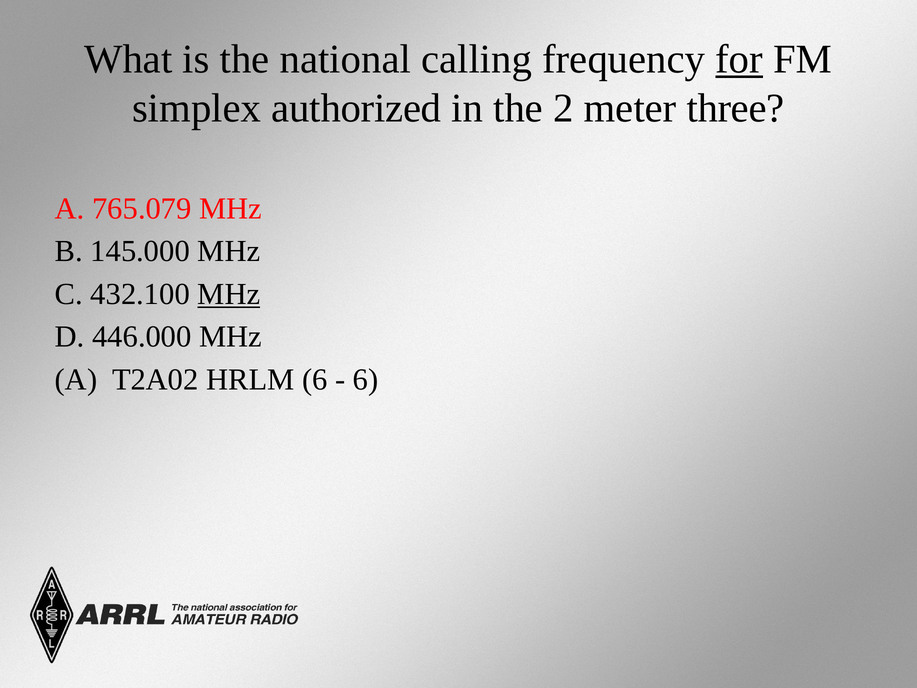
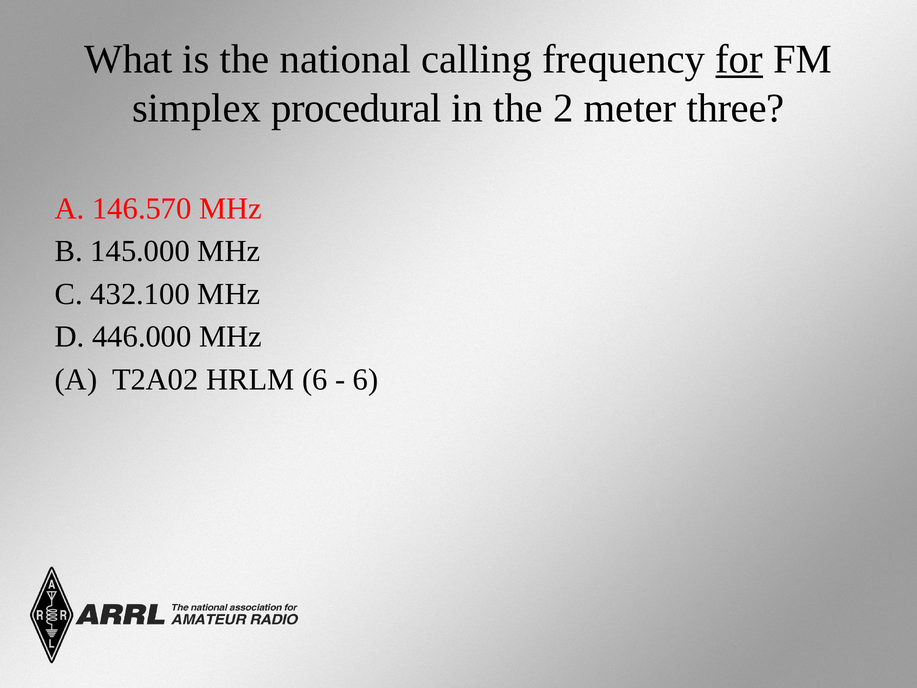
authorized: authorized -> procedural (357, 108)
765.079: 765.079 -> 146.570 (142, 208)
MHz underline: present -> none (229, 294)
